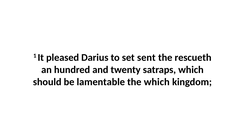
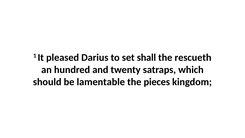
sent: sent -> shall (146, 57)
the which: which -> pieces (157, 82)
